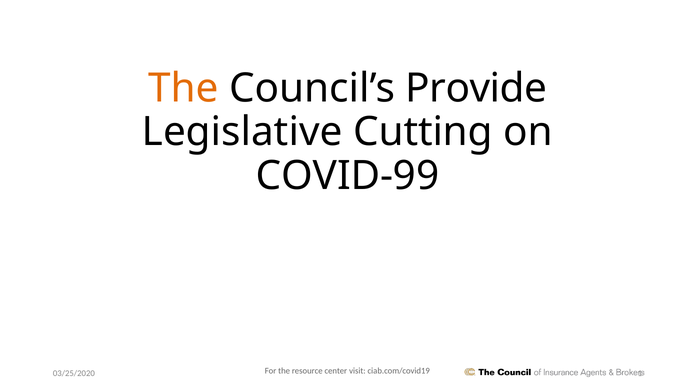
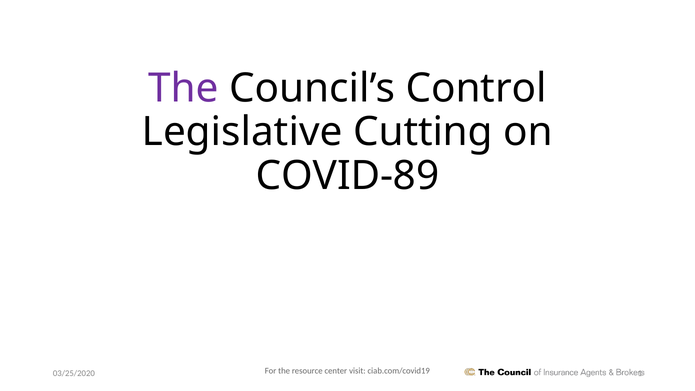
The colour: orange -> purple (183, 88)
Provide: Provide -> Control (476, 88)
COVID-99: COVID-99 -> COVID-89 (348, 176)
